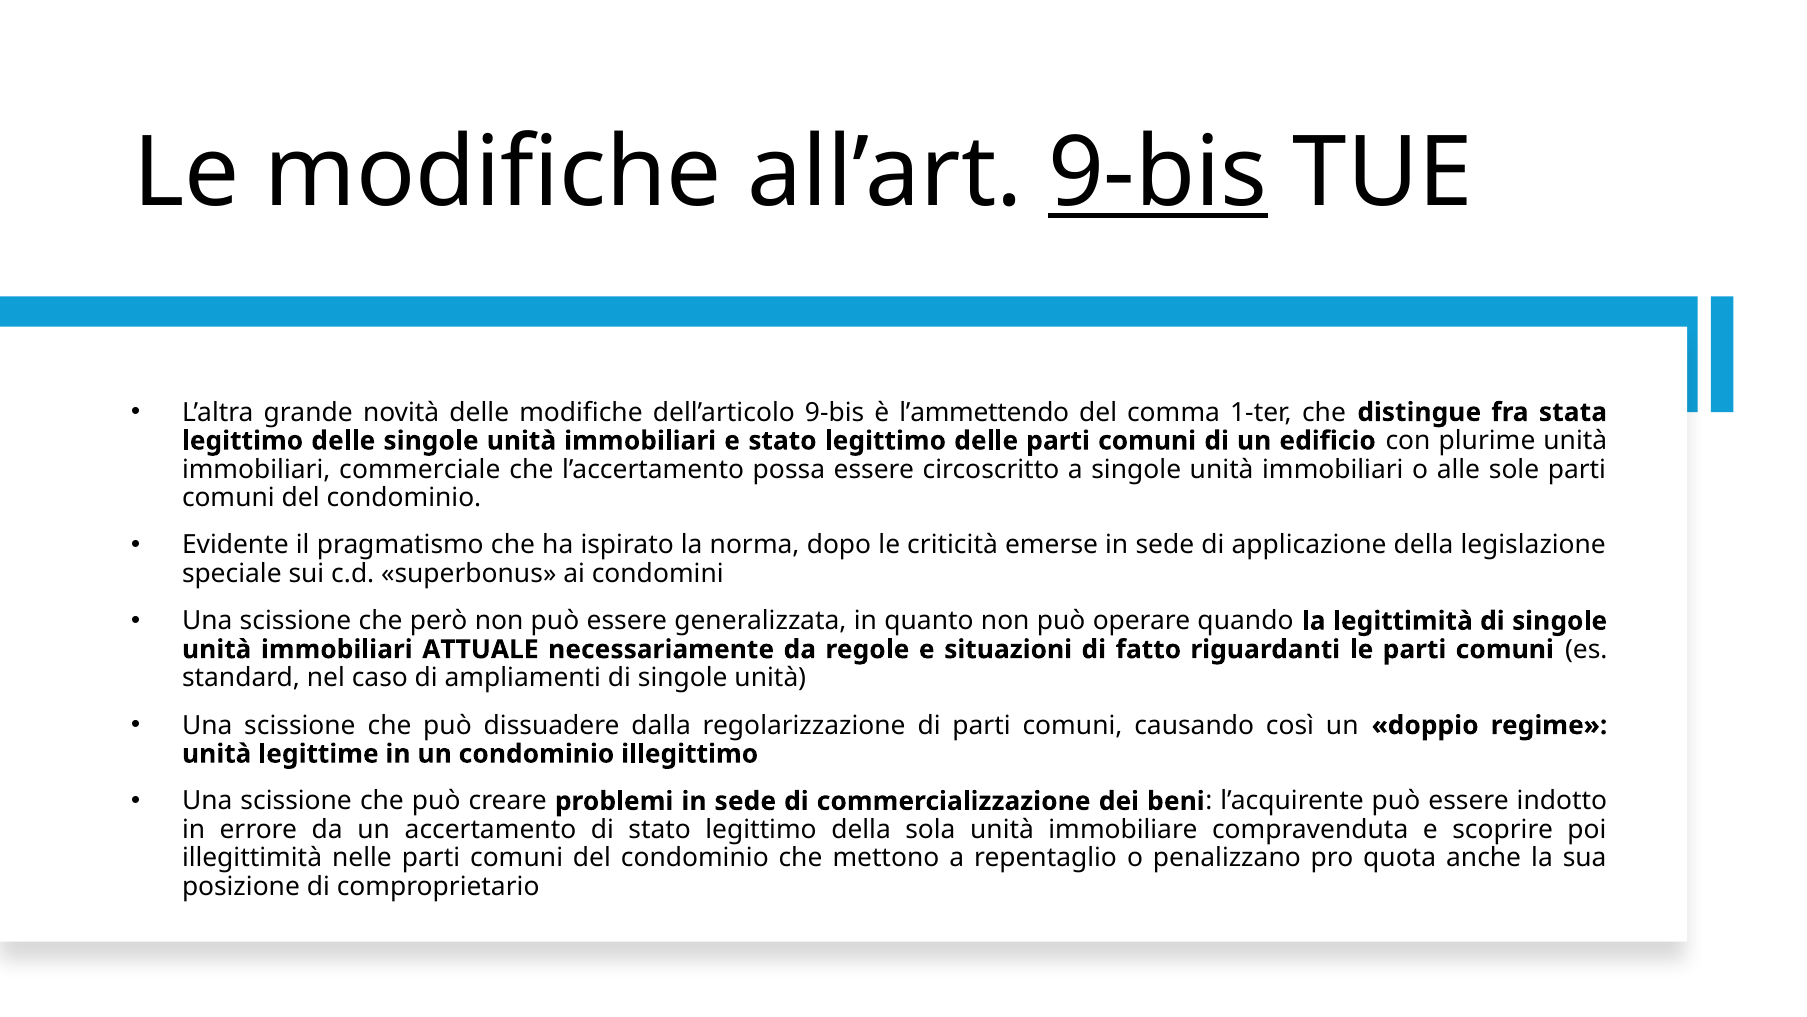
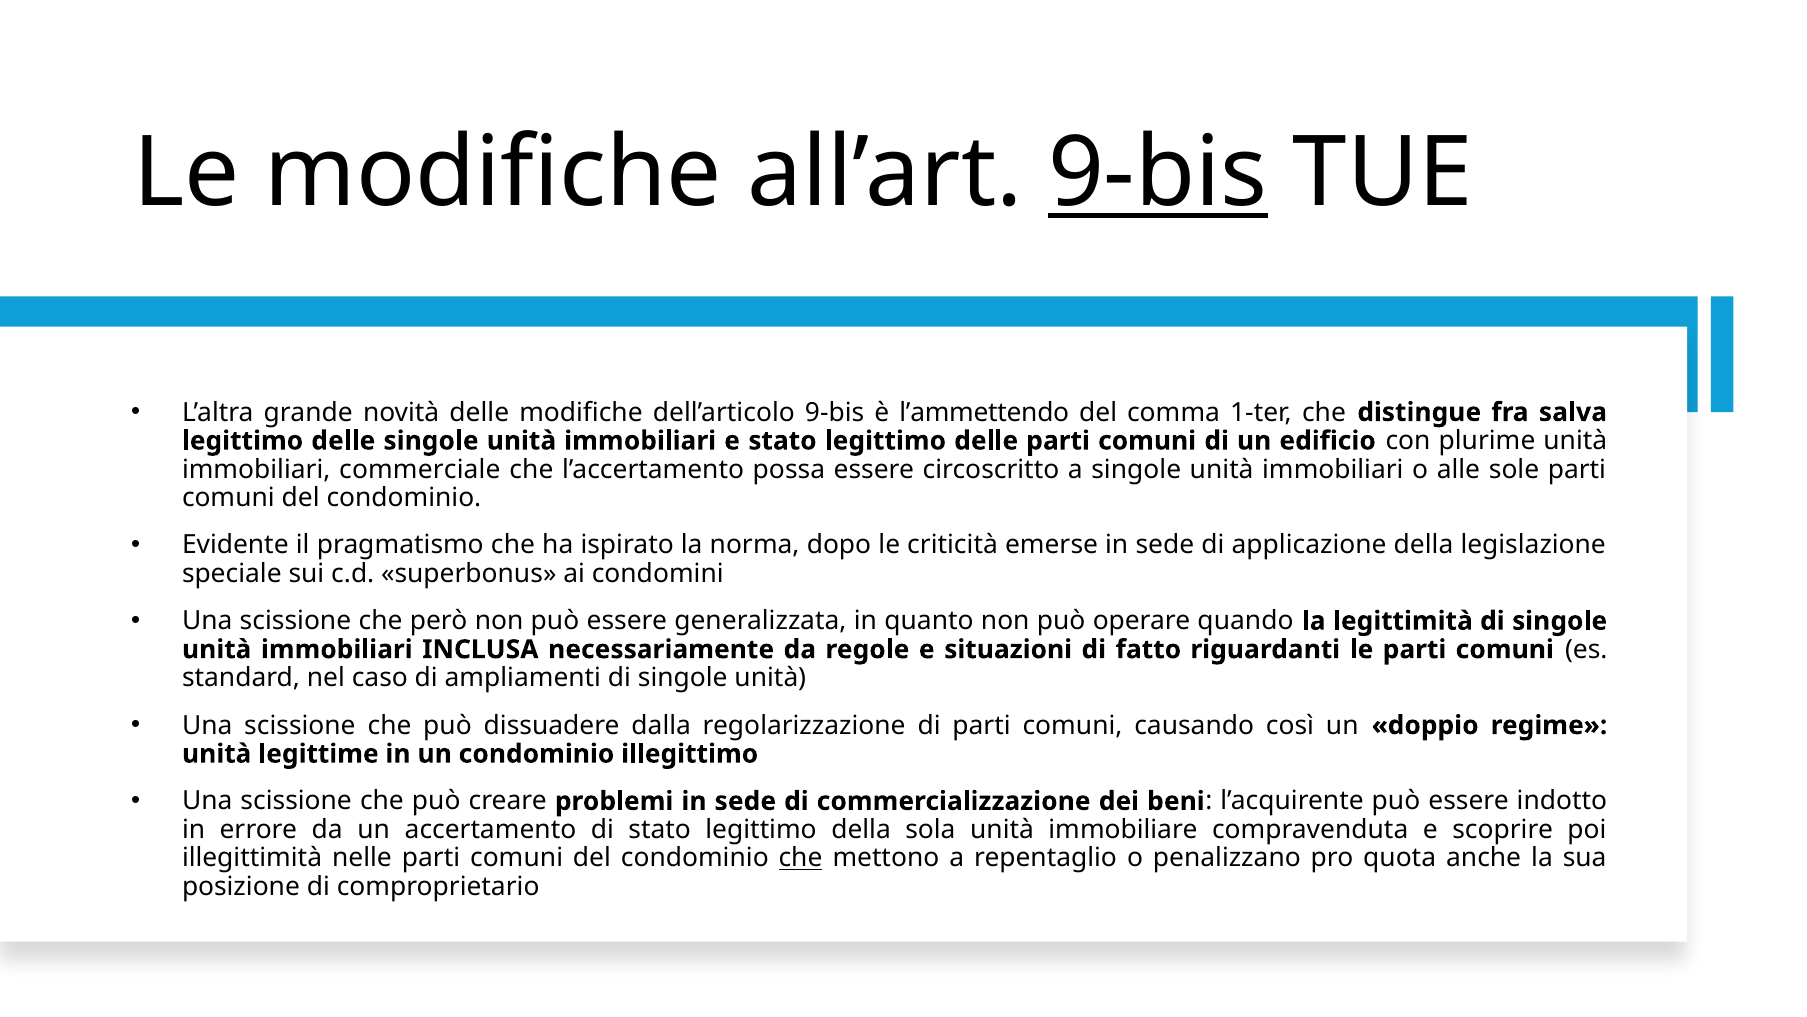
stata: stata -> salva (1573, 412)
ATTUALE: ATTUALE -> INCLUSA (480, 649)
che underline: none -> present (801, 858)
